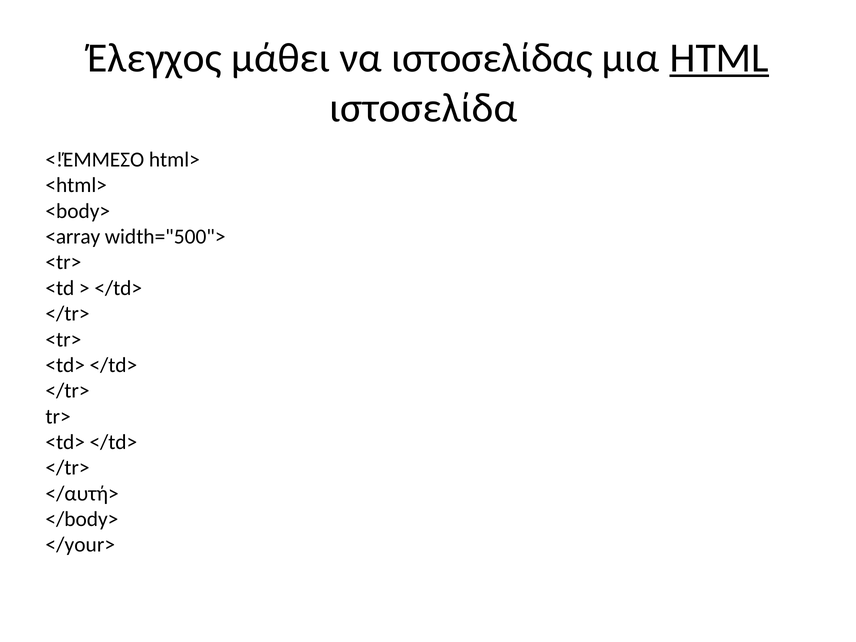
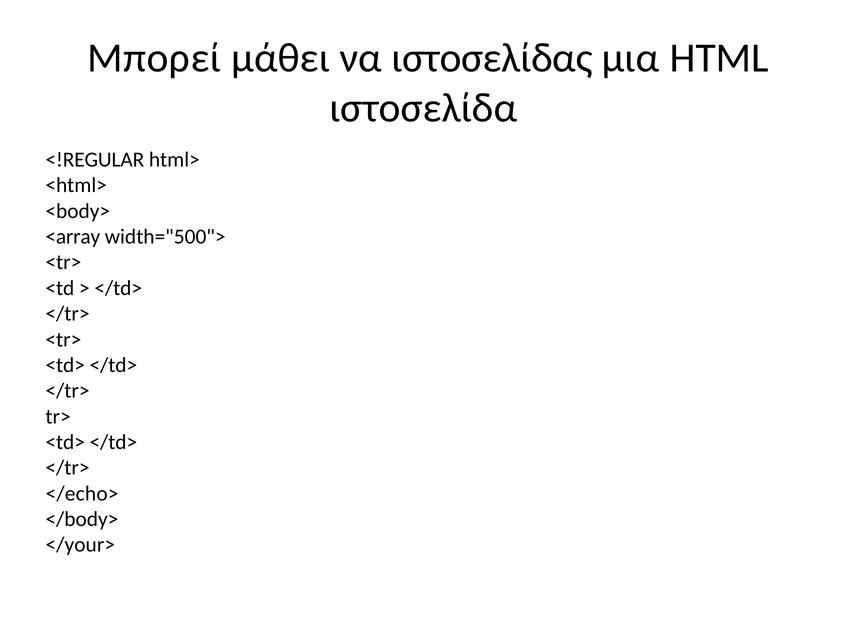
Έλεγχος: Έλεγχος -> Μπορεί (154, 58)
HTML underline: present -> none (719, 58)
<!ΈΜΜΕΣΟ: <!ΈΜΜΕΣΟ -> <!REGULAR (95, 160)
</αυτή>: </αυτή> -> </echo> (82, 494)
